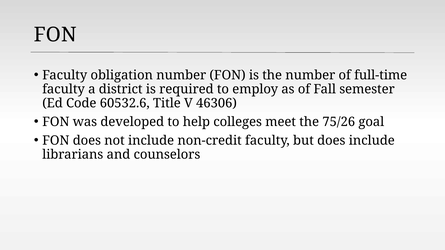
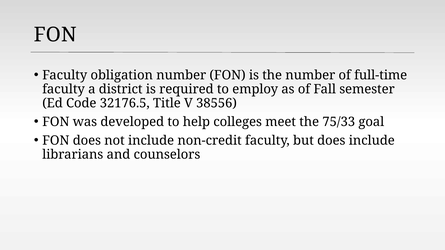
60532.6: 60532.6 -> 32176.5 (125, 103)
46306: 46306 -> 38556 (217, 103)
75/26: 75/26 -> 75/33 (339, 122)
